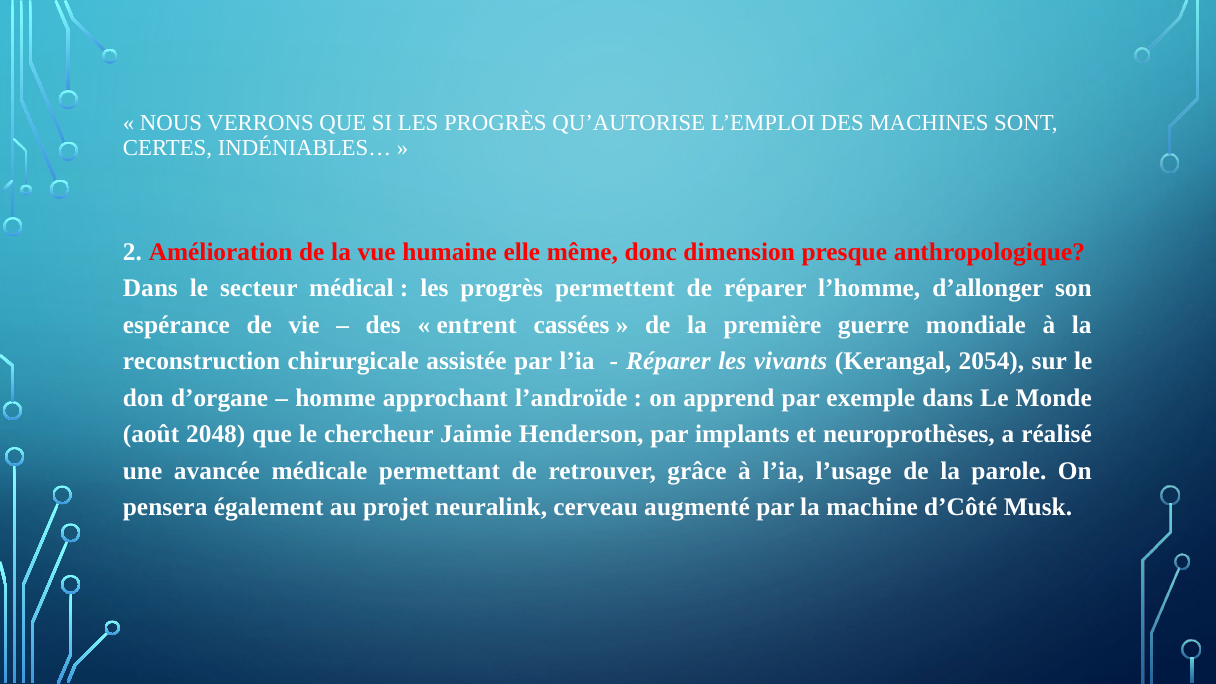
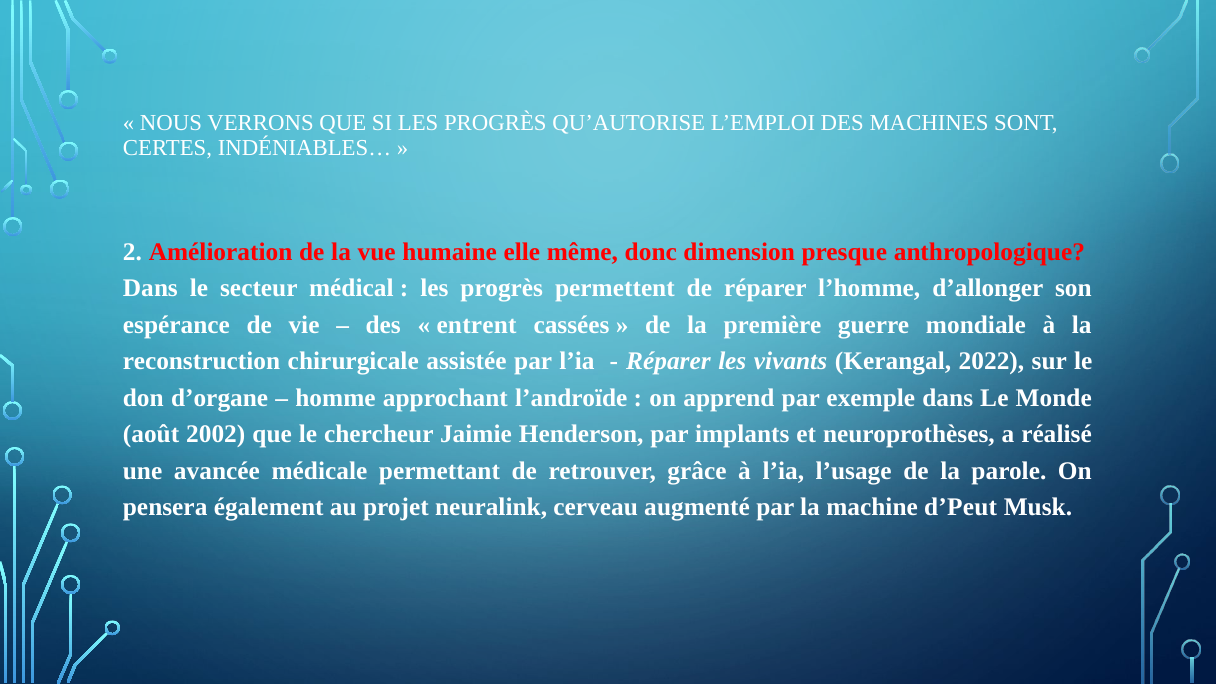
2054: 2054 -> 2022 (991, 362)
2048: 2048 -> 2002 (216, 435)
d’Côté: d’Côté -> d’Peut (961, 508)
